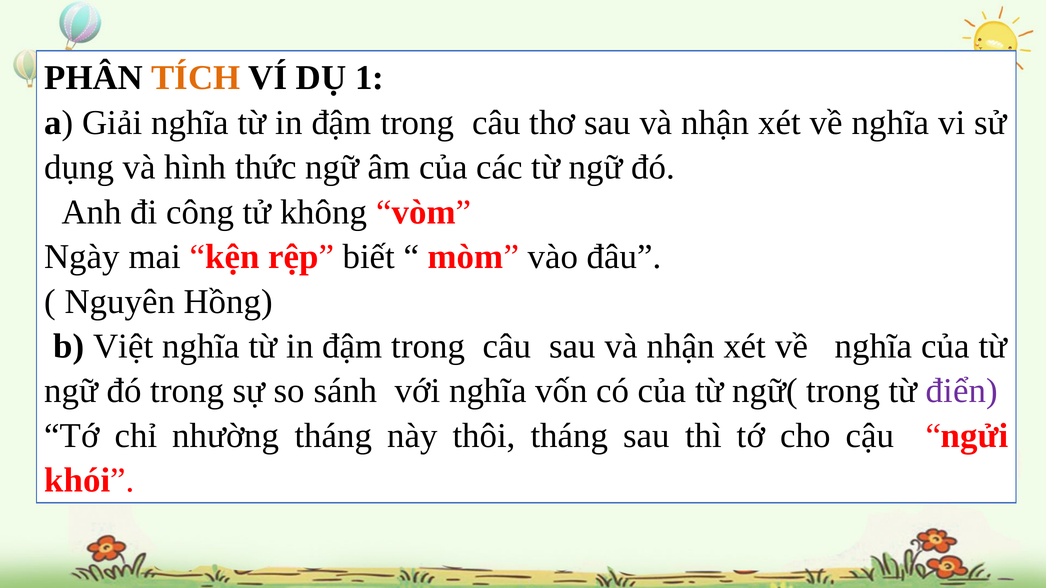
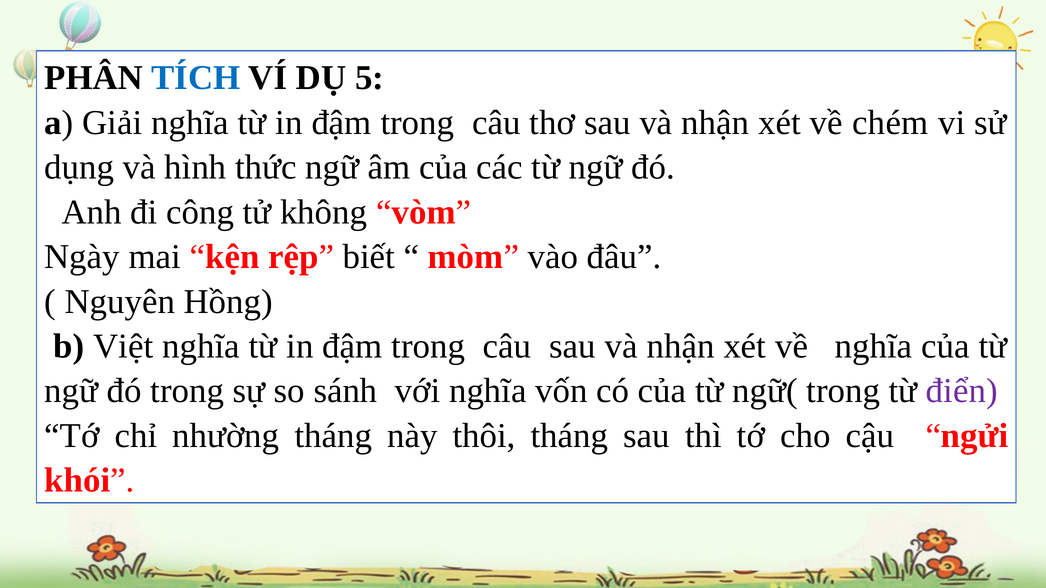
TÍCH colour: orange -> blue (196, 78)
1: 1 -> 5 (370, 78)
nghĩa: nghĩa -> chém (890, 123)
